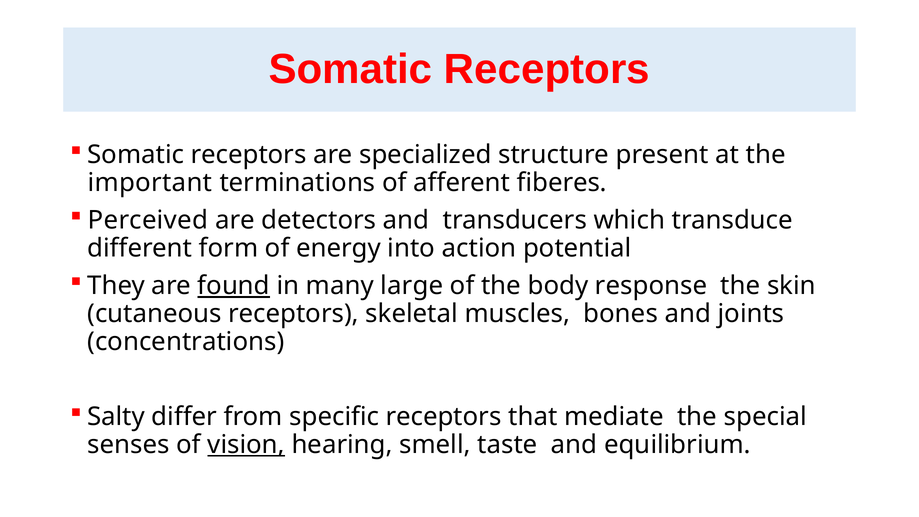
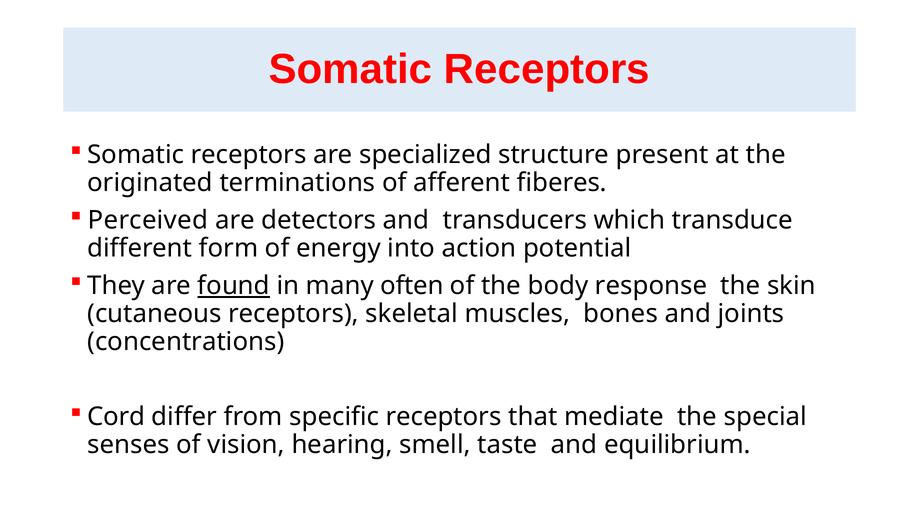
important: important -> originated (150, 183)
large: large -> often (412, 286)
Salty: Salty -> Cord (116, 417)
vision underline: present -> none (246, 445)
